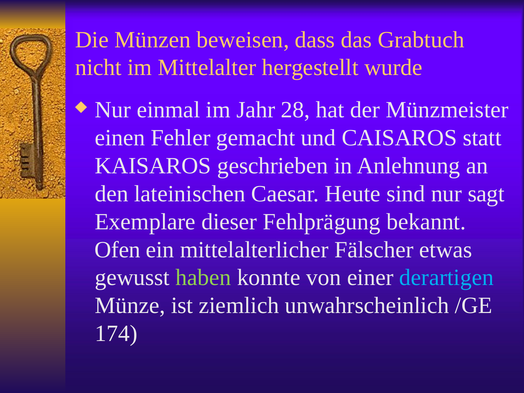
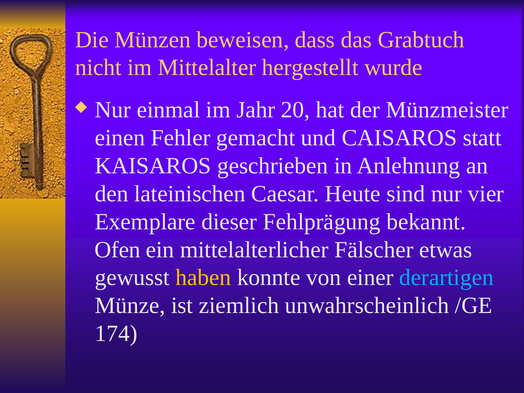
28: 28 -> 20 (296, 110)
sagt: sagt -> vier (486, 194)
haben colour: light green -> yellow (203, 278)
